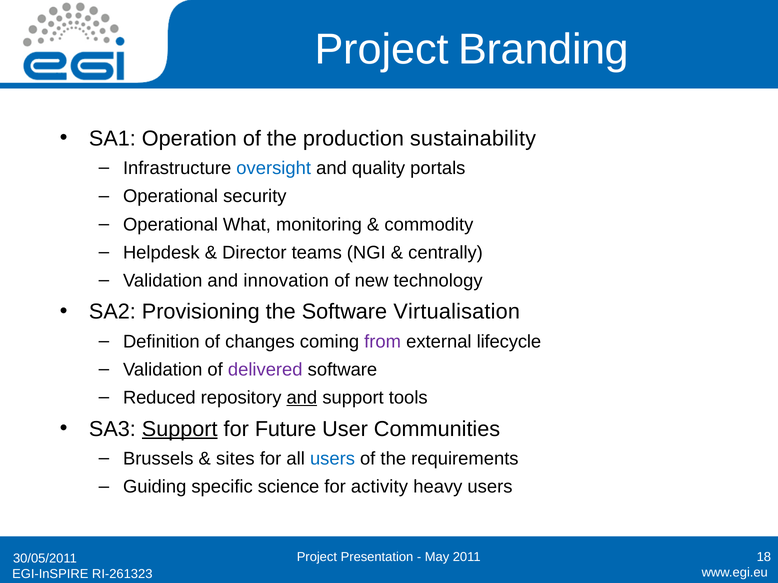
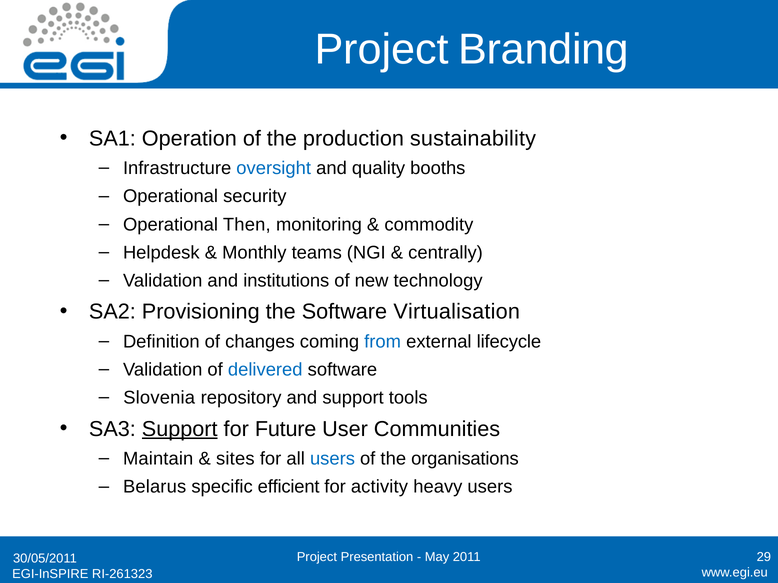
portals: portals -> booths (438, 168)
What: What -> Then (247, 225)
Director: Director -> Monthly (254, 253)
innovation: innovation -> institutions (286, 281)
from colour: purple -> blue (383, 342)
delivered colour: purple -> blue (265, 370)
Reduced: Reduced -> Slovenia (159, 398)
and underline: present -> none (302, 398)
Brussels: Brussels -> Maintain (158, 459)
requirements: requirements -> organisations (465, 459)
Guiding: Guiding -> Belarus (155, 487)
science: science -> efficient (289, 487)
18: 18 -> 29 (764, 557)
